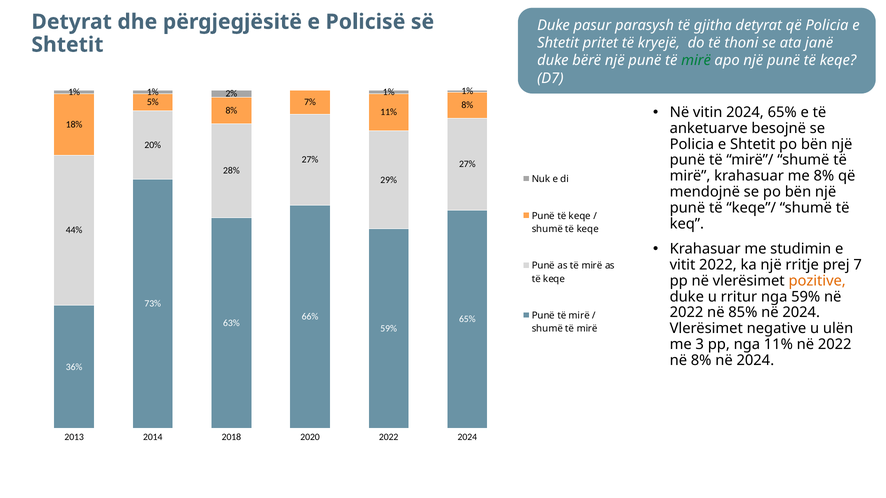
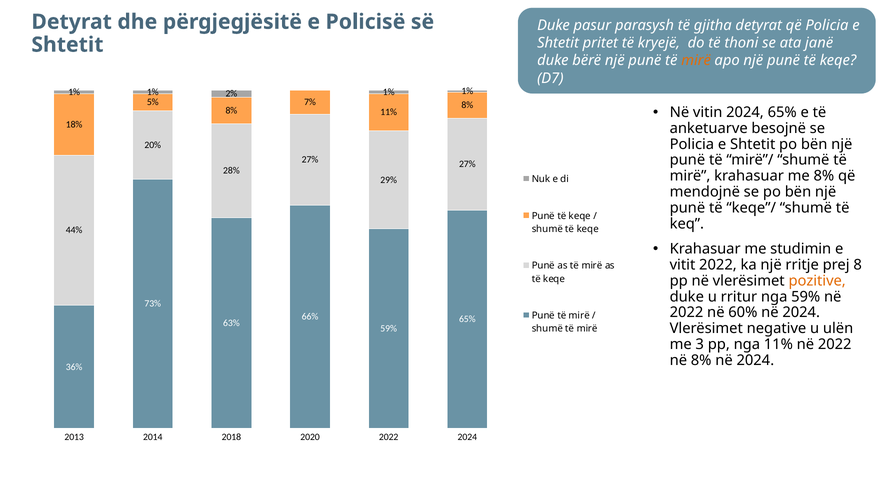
mirë colour: green -> orange (696, 61)
7: 7 -> 8 (858, 265)
85%: 85% -> 60% (743, 313)
